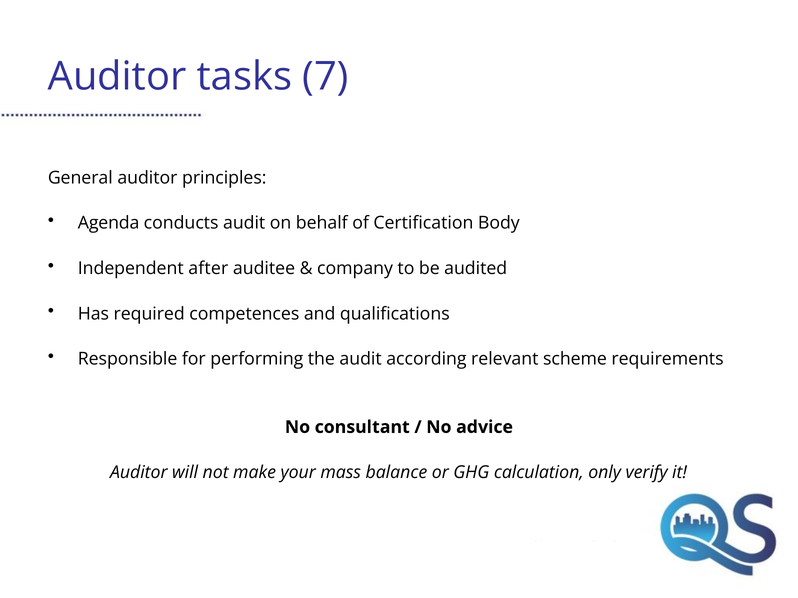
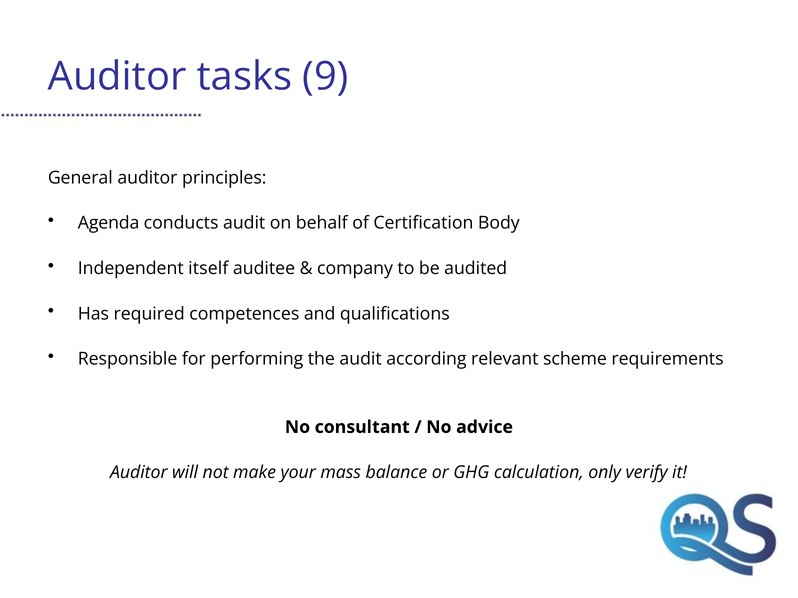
7: 7 -> 9 (325, 77)
after: after -> itself (208, 269)
